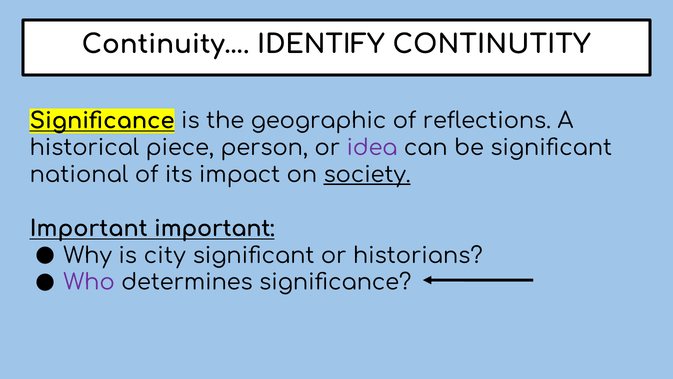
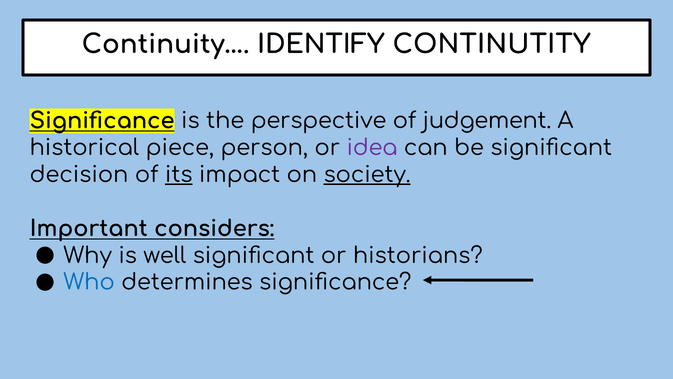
geographic: geographic -> perspective (319, 121)
reflections: reflections -> judgement (487, 121)
national: national -> decision (79, 175)
its underline: none -> present (179, 175)
Important important: important -> considers (214, 228)
city: city -> well (165, 255)
Who colour: purple -> blue (89, 282)
